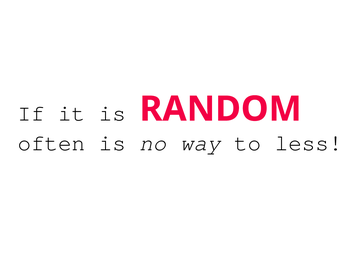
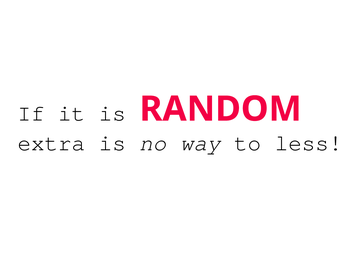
often: often -> extra (51, 143)
